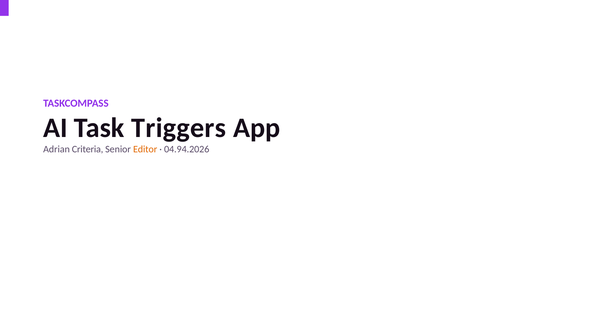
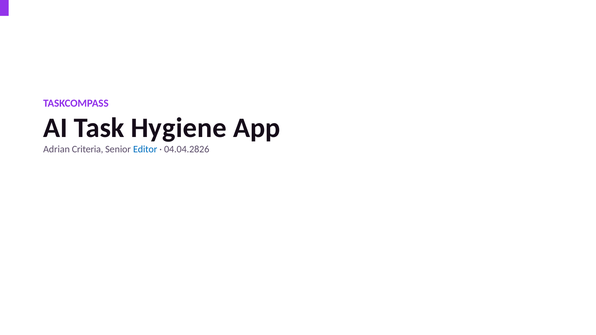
Triggers: Triggers -> Hygiene (179, 128)
Editor colour: orange -> blue (145, 149)
04.94.2026: 04.94.2026 -> 04.04.2826 (187, 149)
